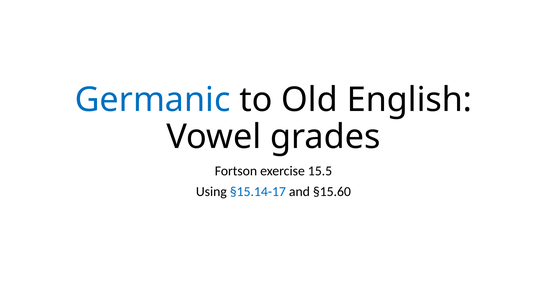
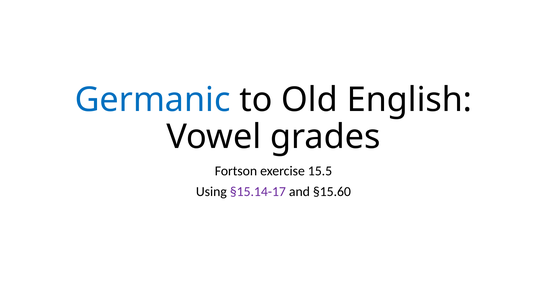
§15.14-17 colour: blue -> purple (258, 191)
